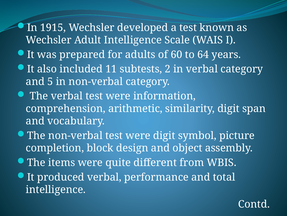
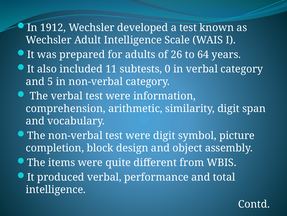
1915: 1915 -> 1912 (53, 27)
60: 60 -> 26 (176, 54)
2: 2 -> 0 (168, 69)
